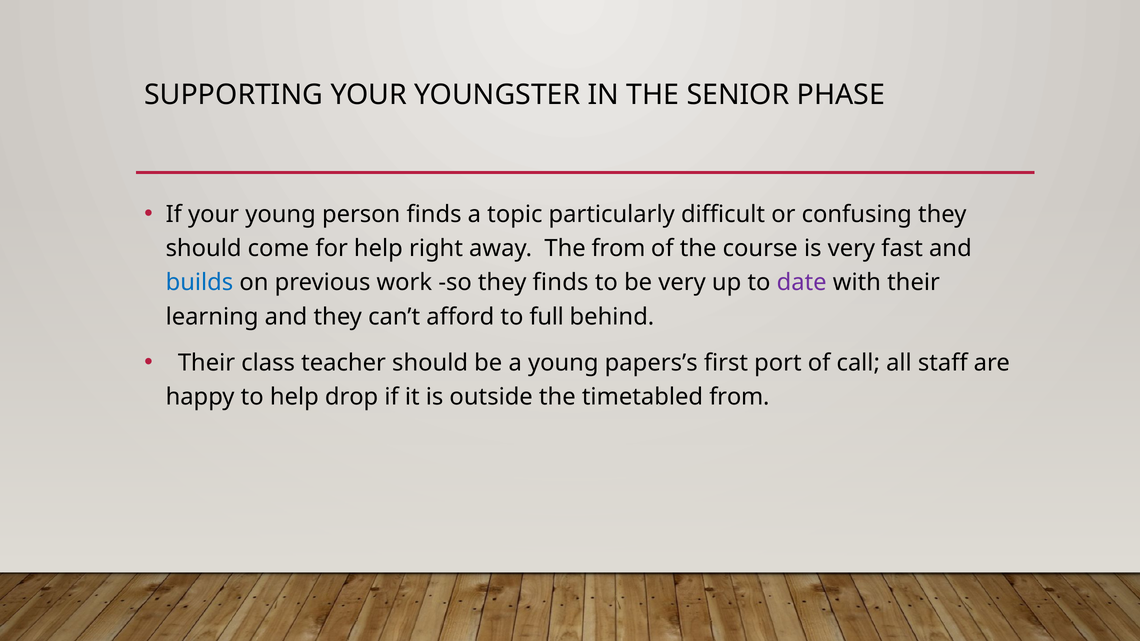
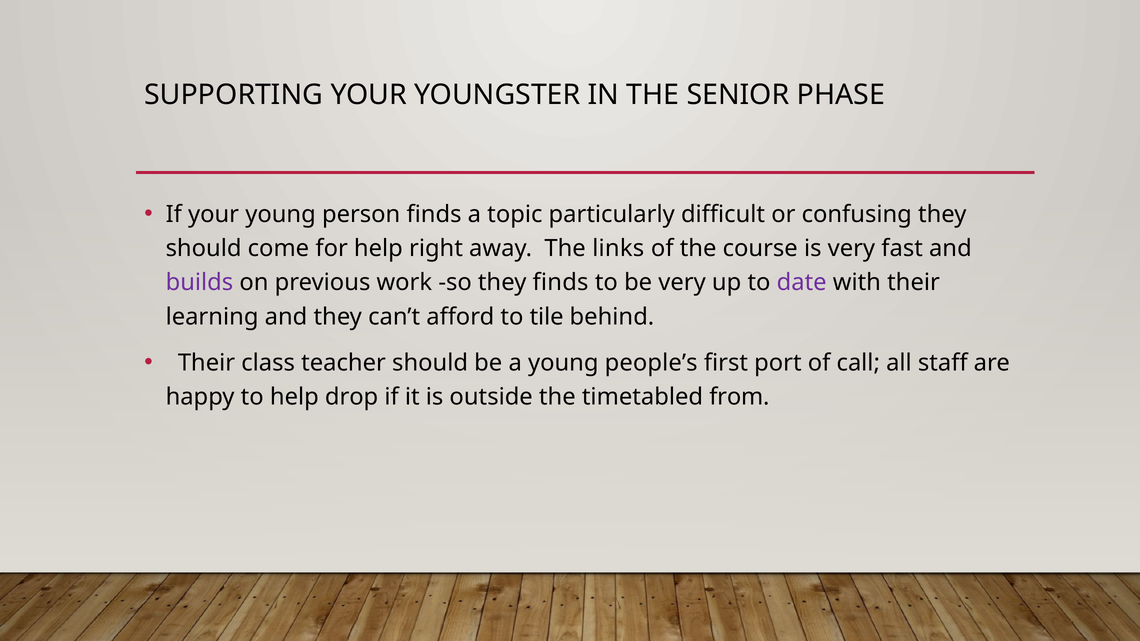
The from: from -> links (618, 249)
builds colour: blue -> purple (199, 283)
full: full -> tile (547, 317)
papers’s: papers’s -> people’s (651, 363)
